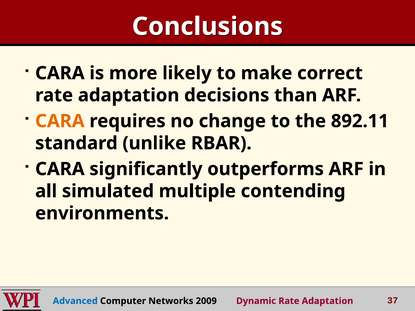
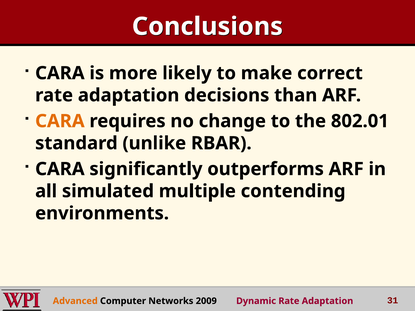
892.11: 892.11 -> 802.01 (360, 121)
Advanced colour: blue -> orange (75, 301)
37: 37 -> 31 (393, 301)
